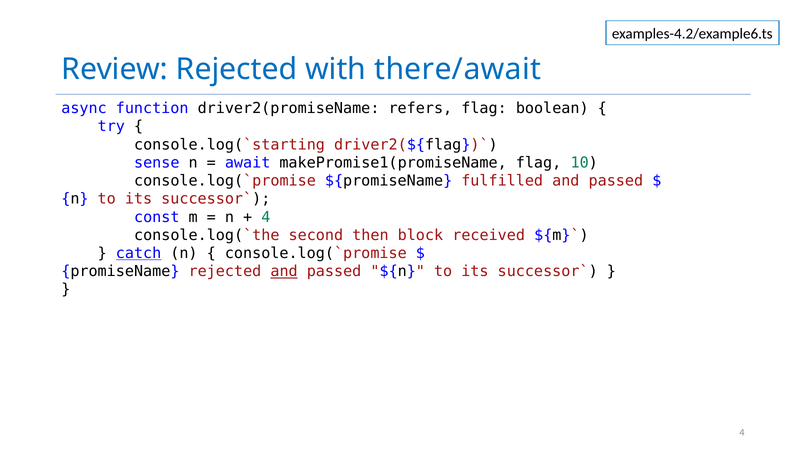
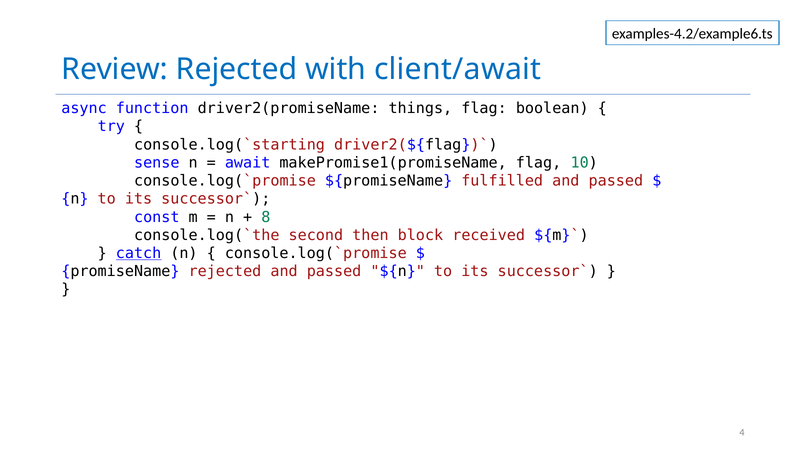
there/await: there/await -> client/await (458, 69)
refers: refers -> things (420, 108)
4: 4 -> 8 (266, 217)
and underline: present -> none (284, 272)
